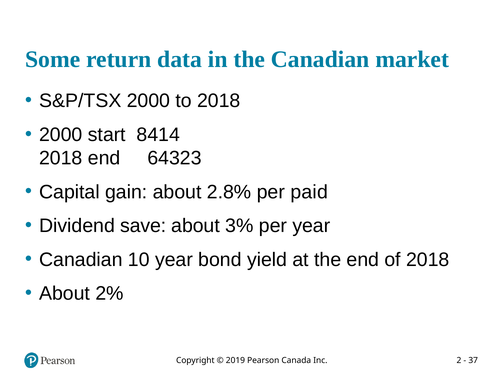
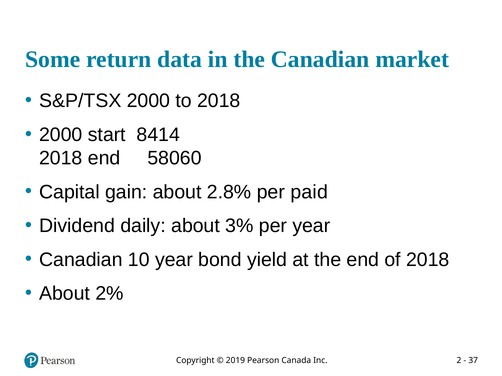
64323: 64323 -> 58060 (174, 158)
save: save -> daily (143, 226)
